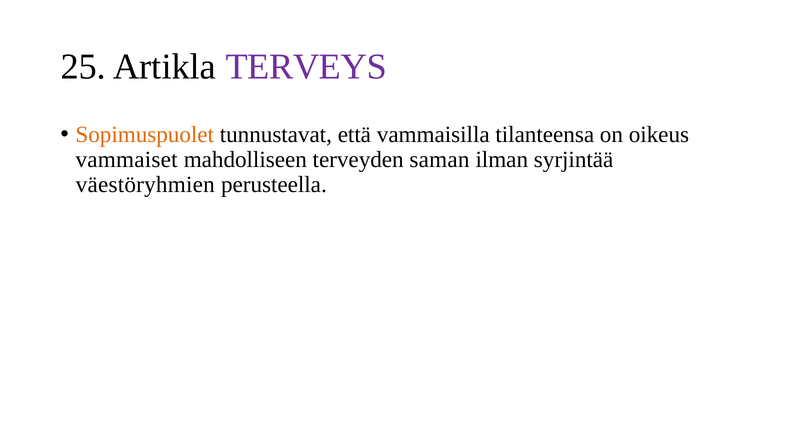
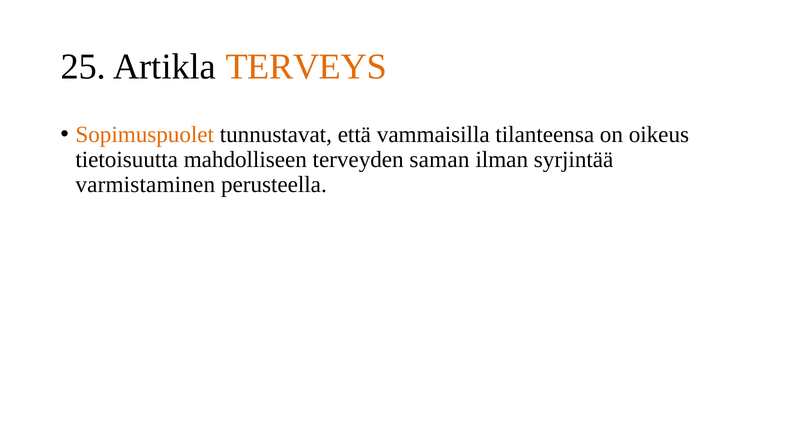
TERVEYS colour: purple -> orange (306, 67)
vammaiset: vammaiset -> tietoisuutta (127, 159)
väestöryhmien: väestöryhmien -> varmistaminen (145, 184)
